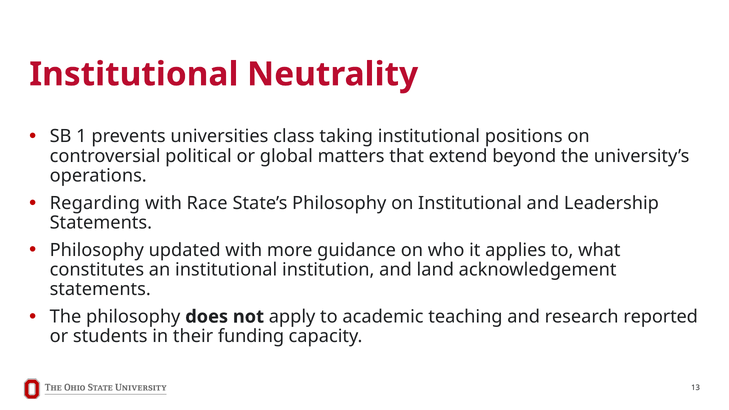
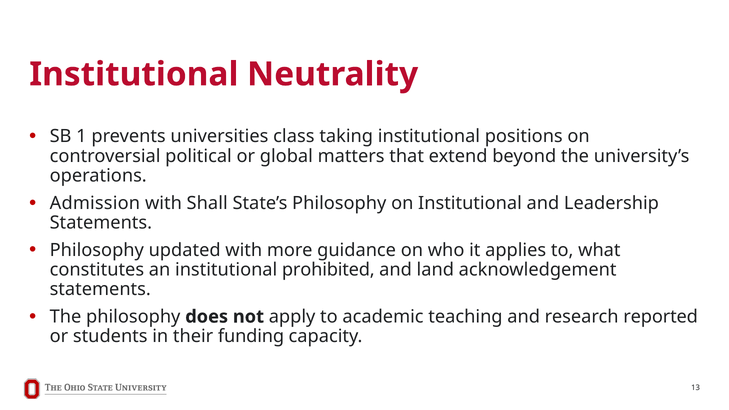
Regarding: Regarding -> Admission (95, 203)
Race: Race -> Shall (207, 203)
institution: institution -> prohibited (328, 270)
